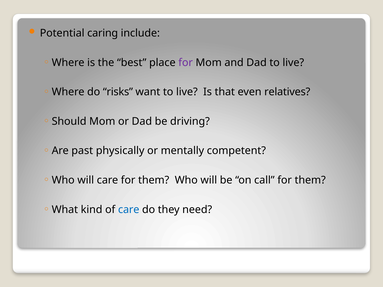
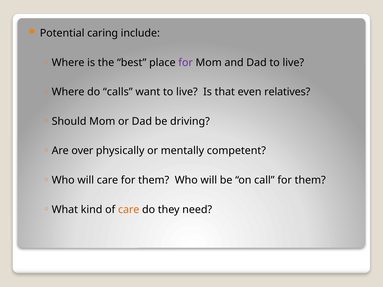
risks: risks -> calls (118, 92)
past: past -> over (82, 151)
care colour: blue -> orange (129, 210)
